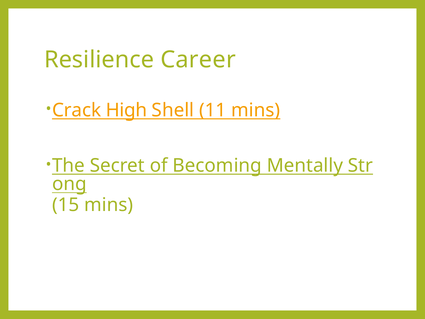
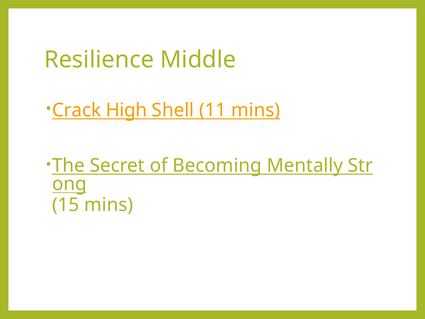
Career: Career -> Middle (198, 60)
